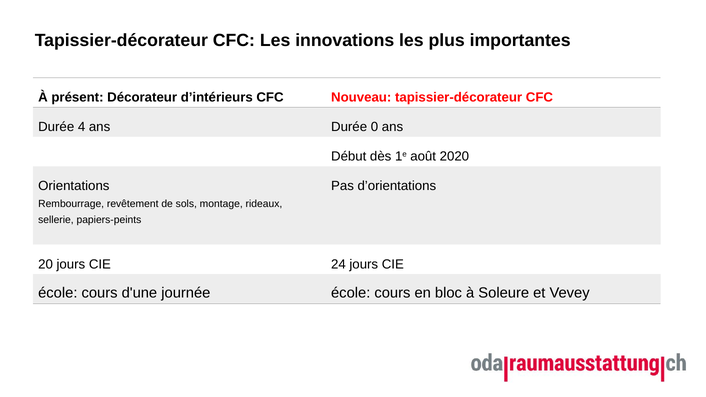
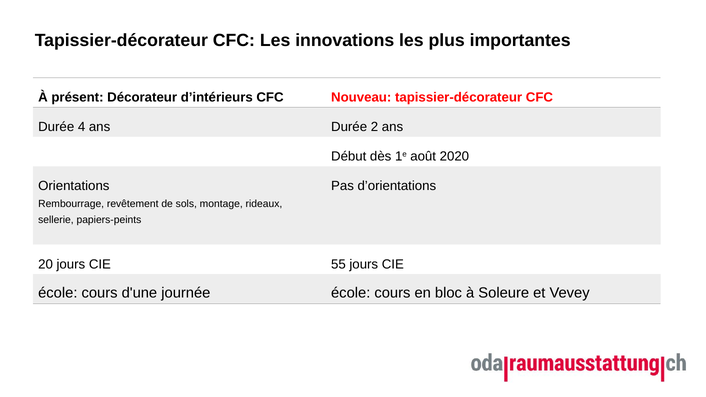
0: 0 -> 2 (374, 127)
24: 24 -> 55 (338, 264)
